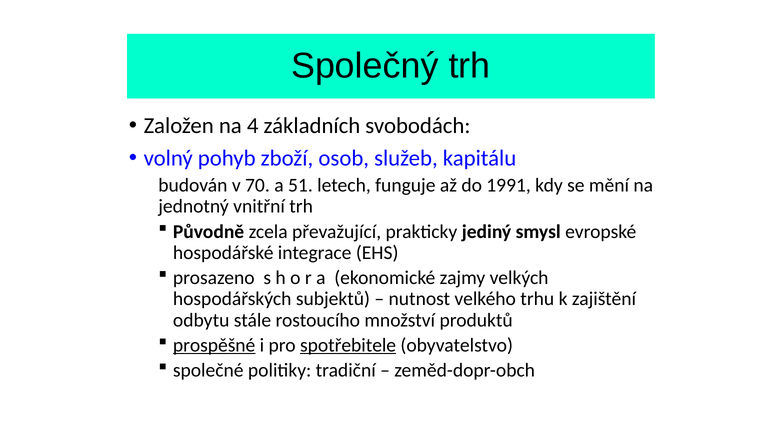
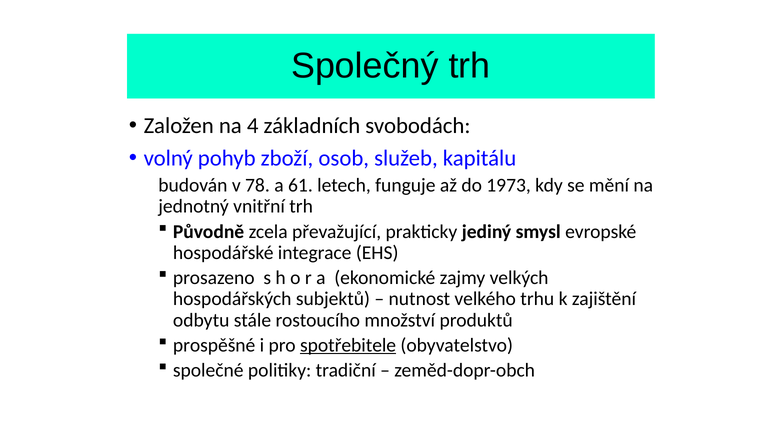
70: 70 -> 78 (257, 185)
51: 51 -> 61 (300, 185)
1991: 1991 -> 1973 (509, 185)
prospěšné underline: present -> none (214, 345)
